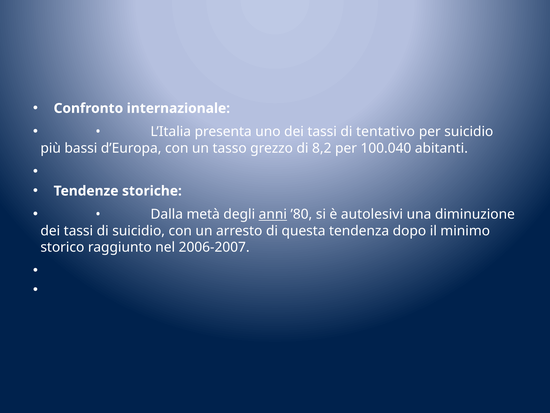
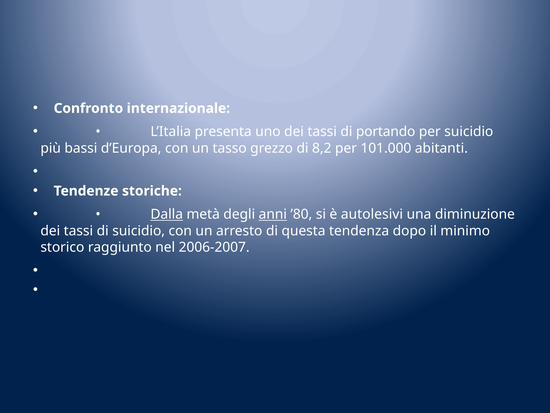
tentativo: tentativo -> portando (386, 132)
100.040: 100.040 -> 101.000 (386, 148)
Dalla underline: none -> present (167, 214)
